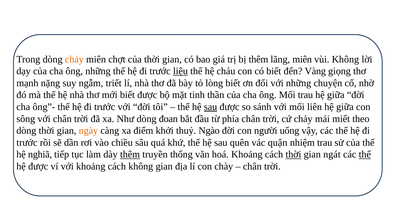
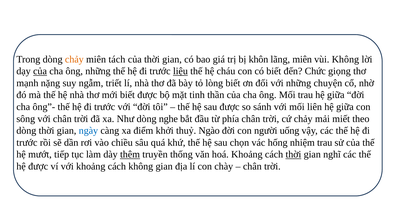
chợt: chợt -> tách (117, 59)
bị thêm: thêm -> khôn (258, 59)
của underline: none -> present (40, 71)
Vàng: Vàng -> Chức (315, 71)
sau underline: present -> none (211, 107)
đoan: đoan -> nghe (168, 119)
ngày colour: orange -> blue (88, 131)
quên: quên -> chọn (239, 142)
quận: quận -> hống (278, 142)
nghiã: nghiã -> mướt (40, 154)
ngát: ngát -> nghĩ (332, 154)
thế underline: present -> none (365, 154)
